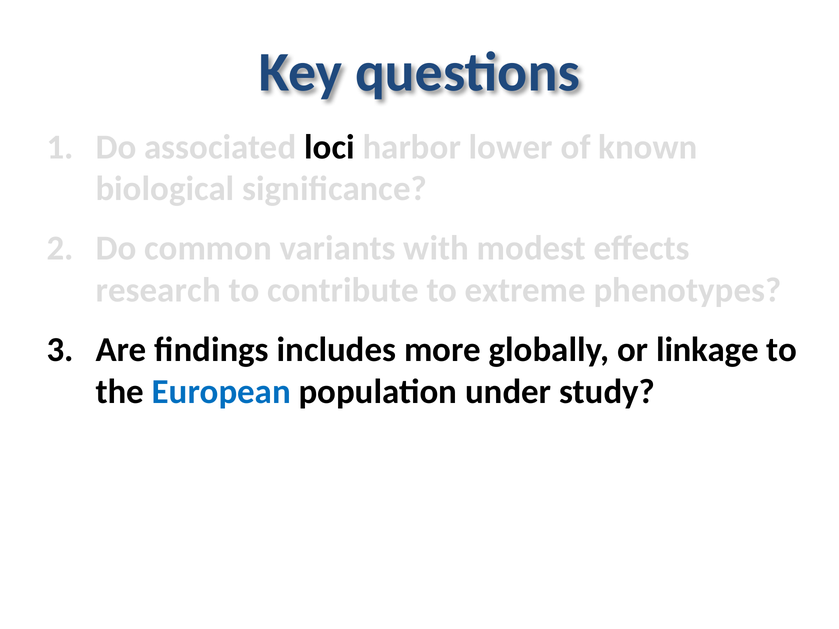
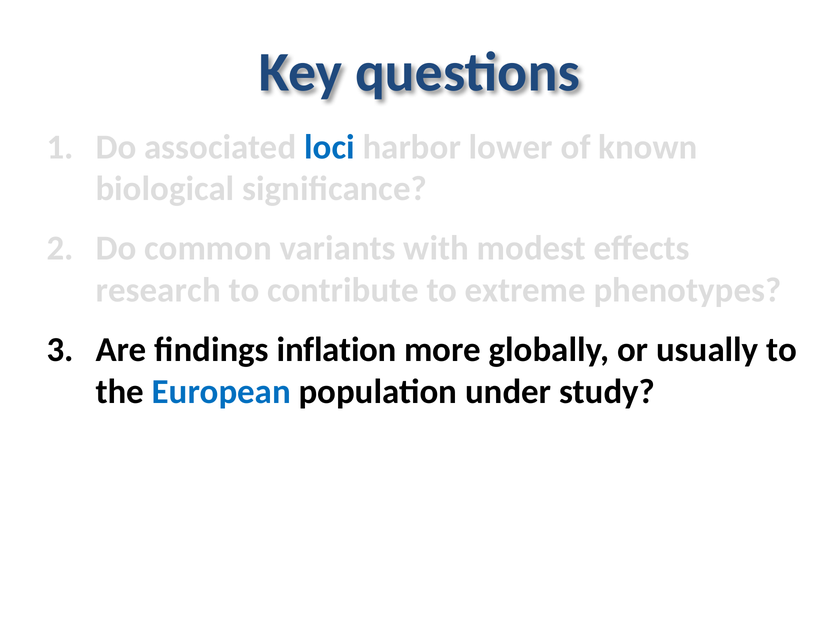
loci colour: black -> blue (329, 147)
includes: includes -> inflation (337, 350)
linkage: linkage -> usually (707, 350)
